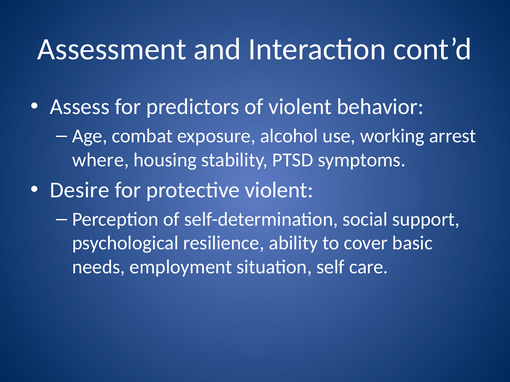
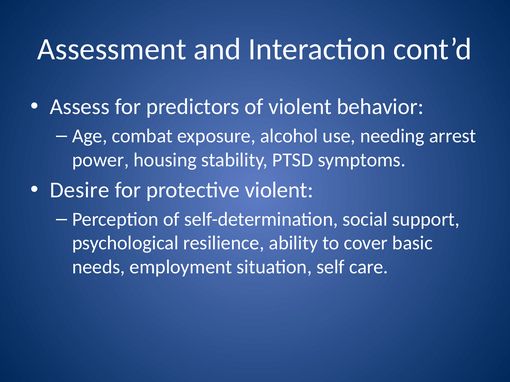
working: working -> needing (392, 136)
where: where -> power (101, 160)
